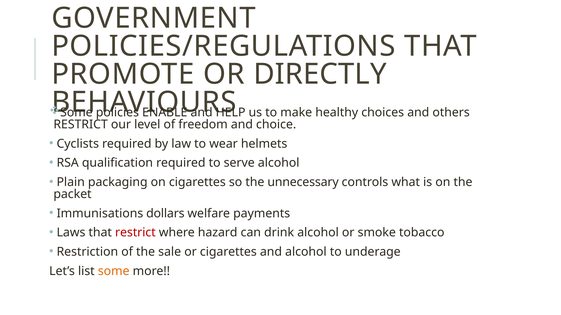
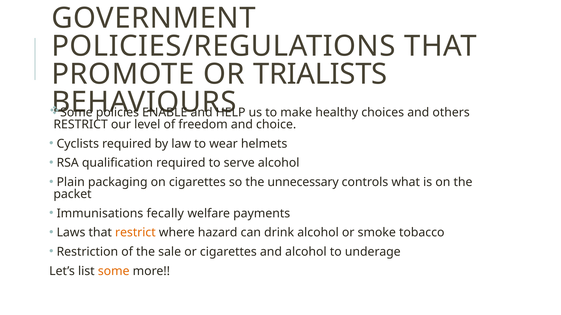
DIRECTLY: DIRECTLY -> TRIALISTS (320, 74)
dollars: dollars -> fecally (165, 214)
restrict colour: red -> orange (135, 233)
